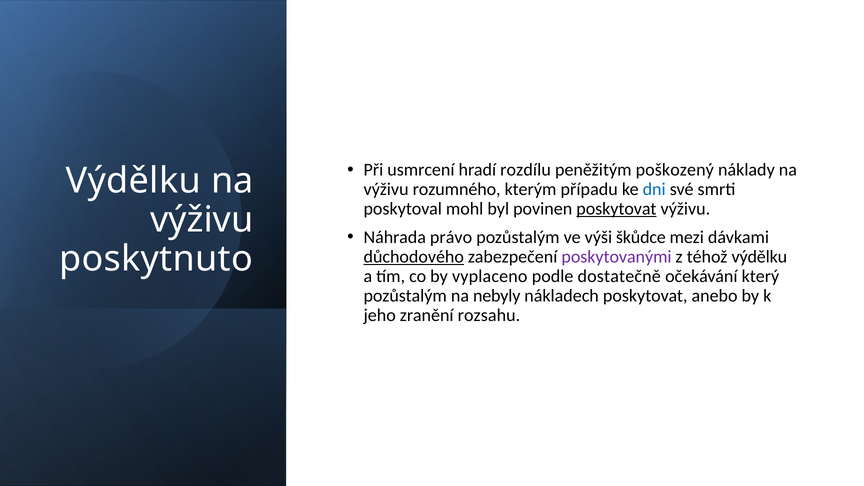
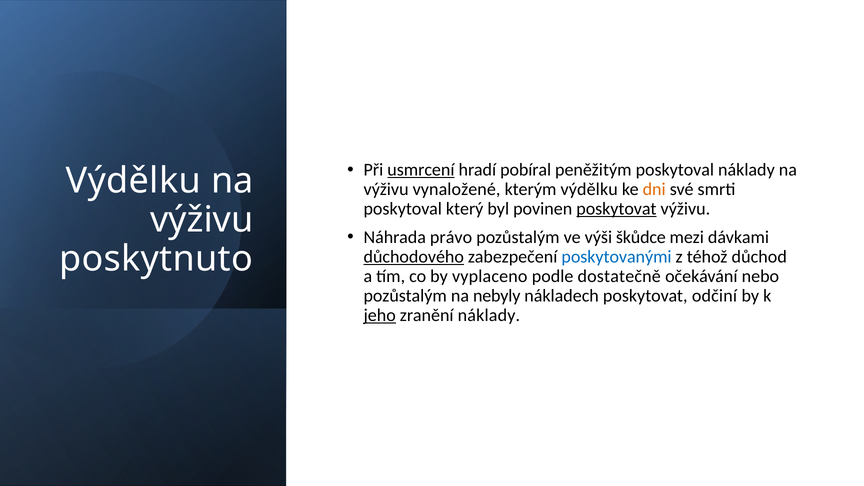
usmrcení underline: none -> present (421, 170)
rozdílu: rozdílu -> pobíral (526, 170)
peněžitým poškozený: poškozený -> poskytoval (675, 170)
rozumného: rozumného -> vynaložené (457, 189)
kterým případu: případu -> výdělku (589, 189)
dni colour: blue -> orange (654, 189)
mohl: mohl -> který (465, 209)
poskytovanými colour: purple -> blue (617, 257)
téhož výdělku: výdělku -> důchod (759, 257)
který: který -> nebo (760, 276)
anebo: anebo -> odčiní (714, 296)
jeho underline: none -> present (380, 315)
zranění rozsahu: rozsahu -> náklady (489, 315)
